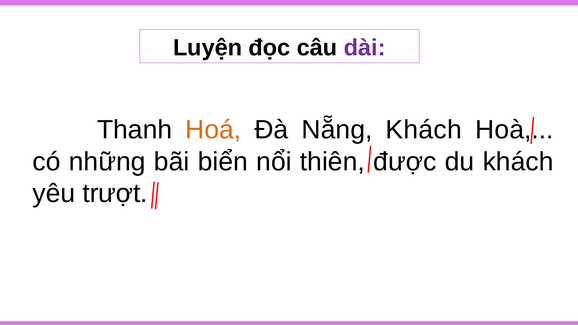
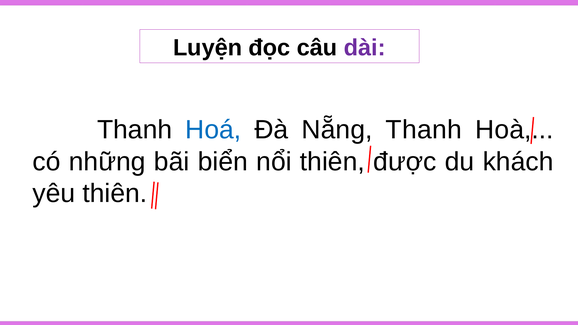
Hoá colour: orange -> blue (213, 130)
Nẵng Khách: Khách -> Thanh (424, 130)
yêu trượt: trượt -> thiên (115, 194)
